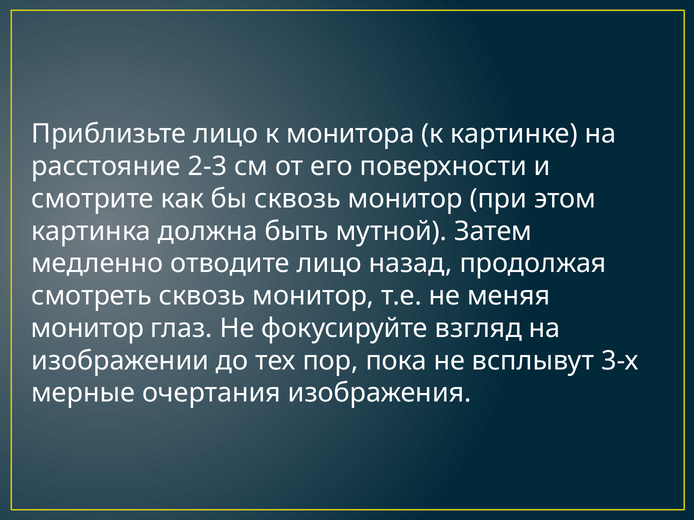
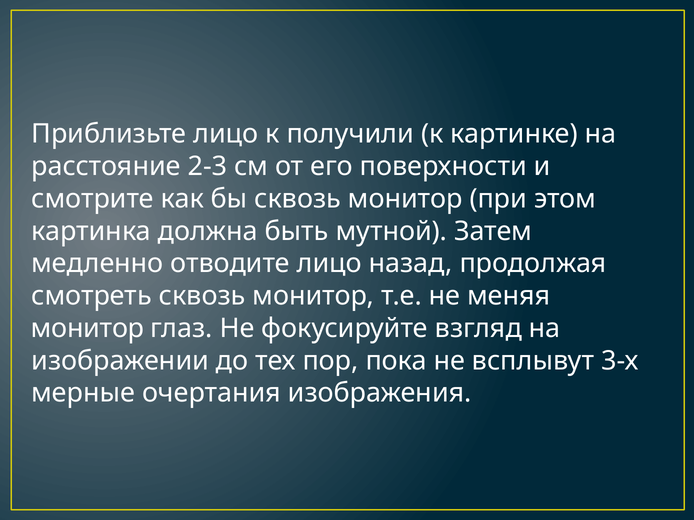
монитора: монитора -> получили (350, 134)
